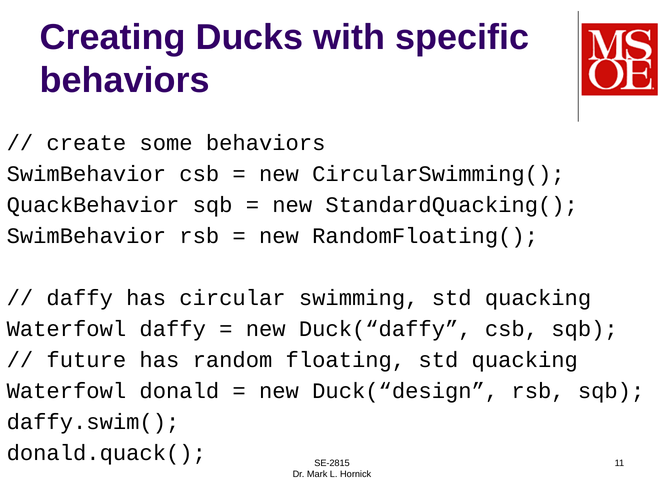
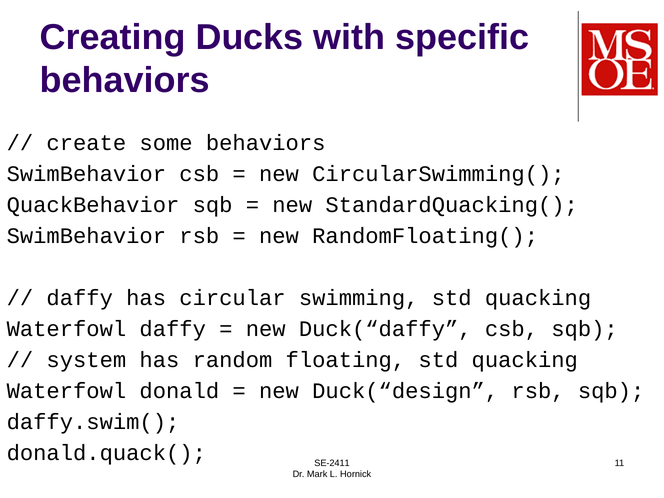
future: future -> system (86, 360)
SE-2815: SE-2815 -> SE-2411 (332, 463)
